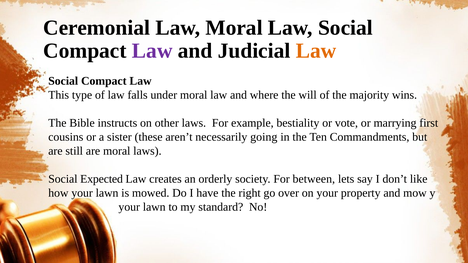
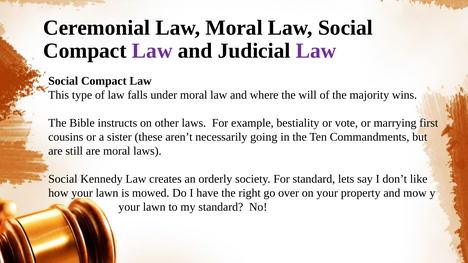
Law colour: orange -> purple (316, 51)
Expected: Expected -> Kennedy (102, 179)
For between: between -> standard (314, 179)
